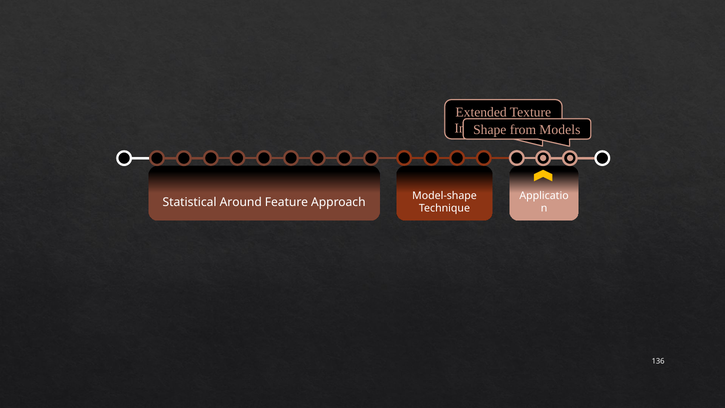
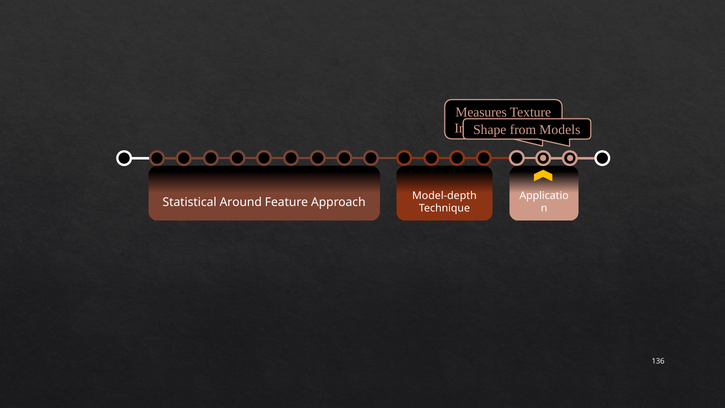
Extended: Extended -> Measures (481, 112)
Model-shape: Model-shape -> Model-depth (444, 196)
